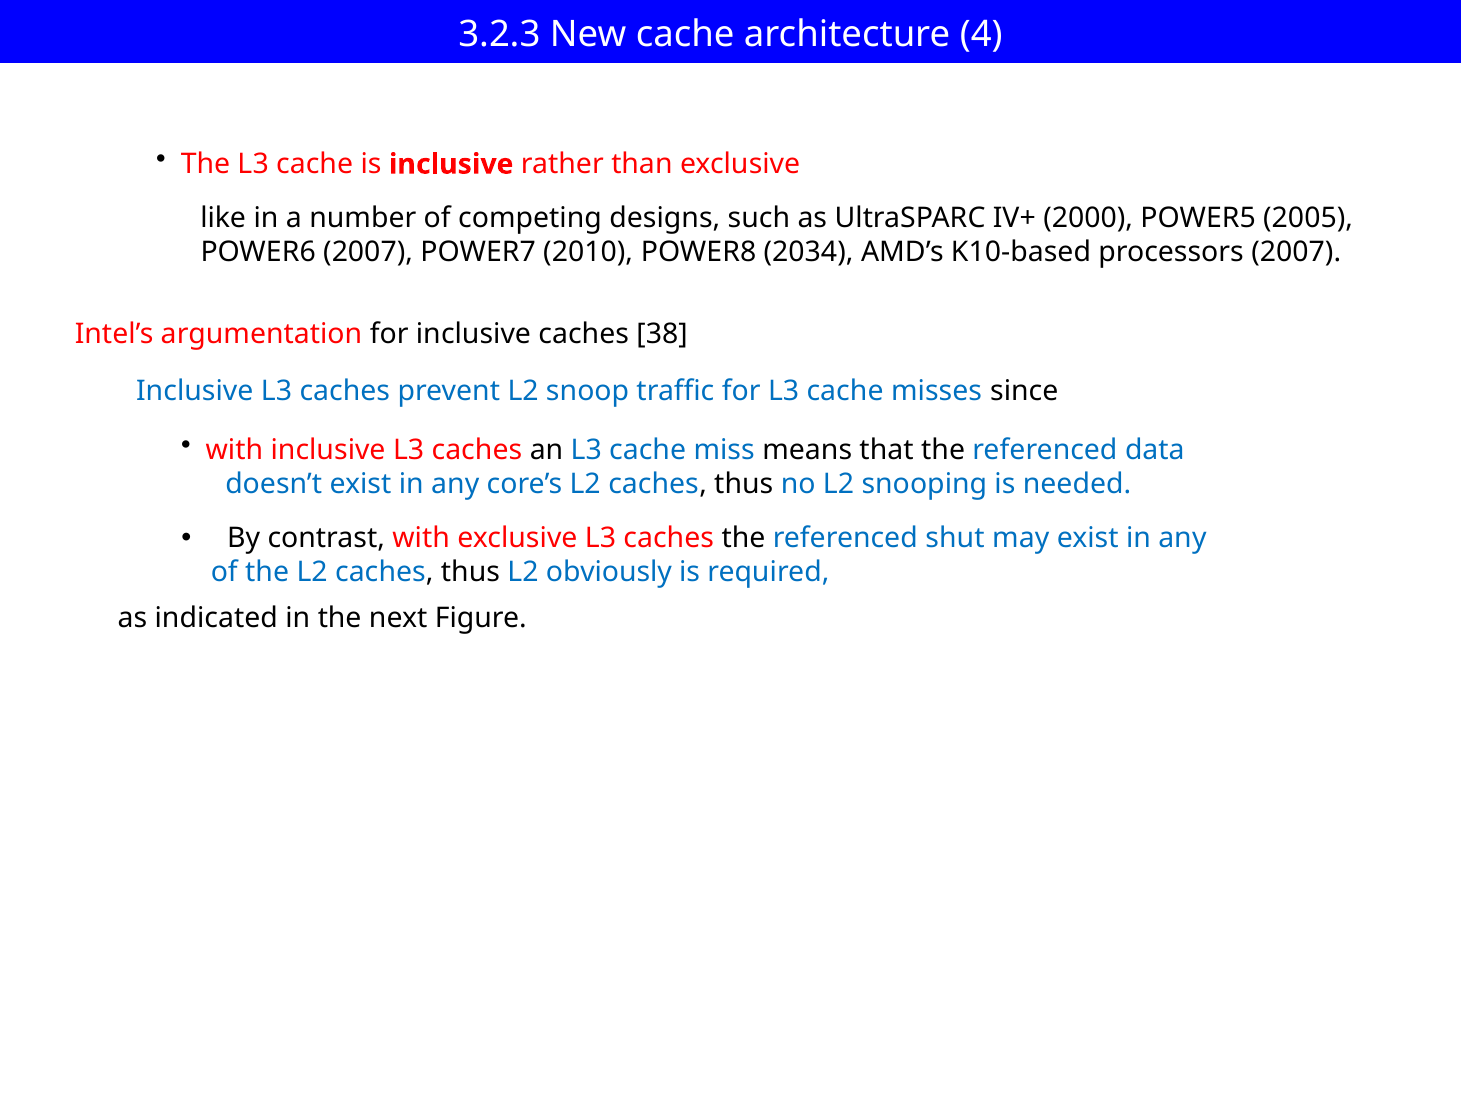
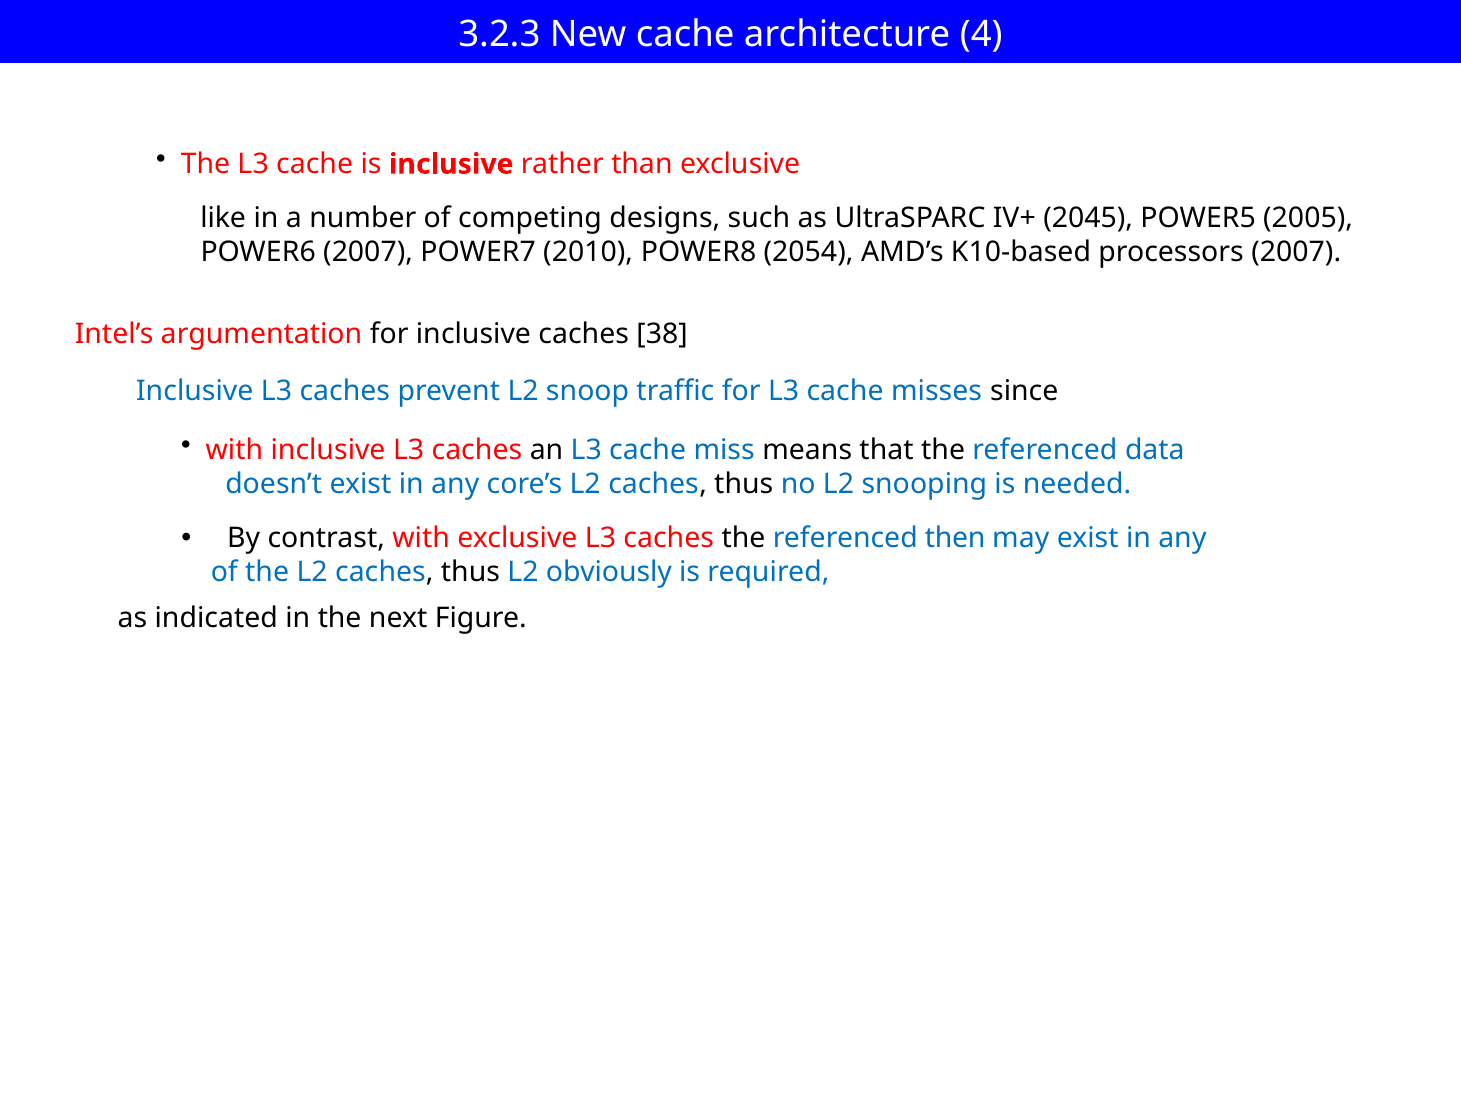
2000: 2000 -> 2045 (1088, 218)
2034: 2034 -> 2054 (809, 252)
shut: shut -> then (955, 538)
